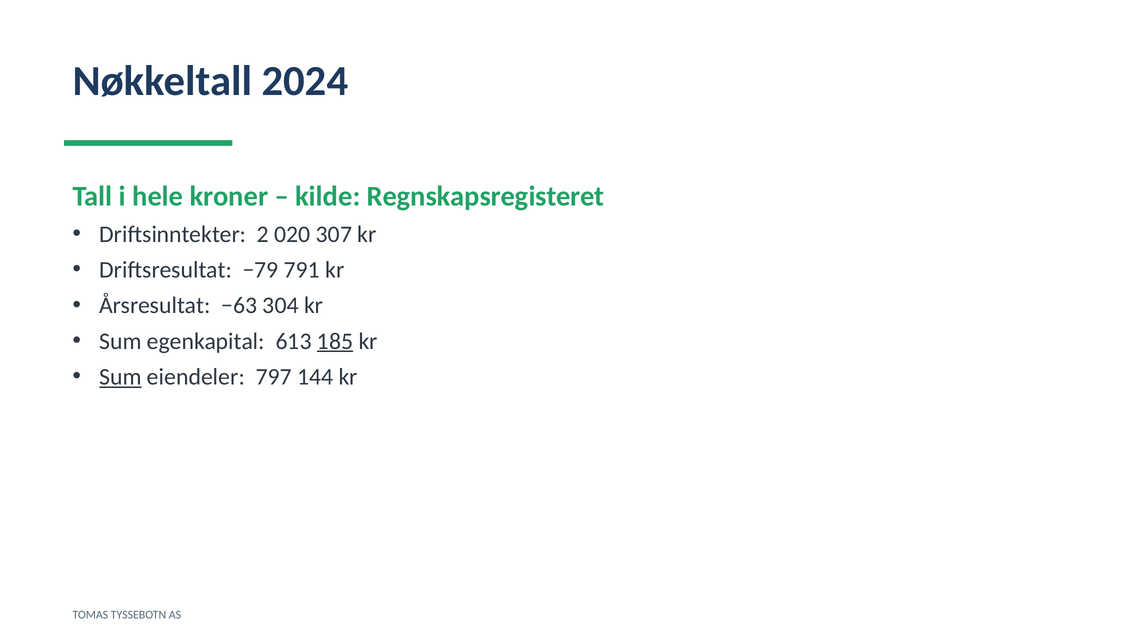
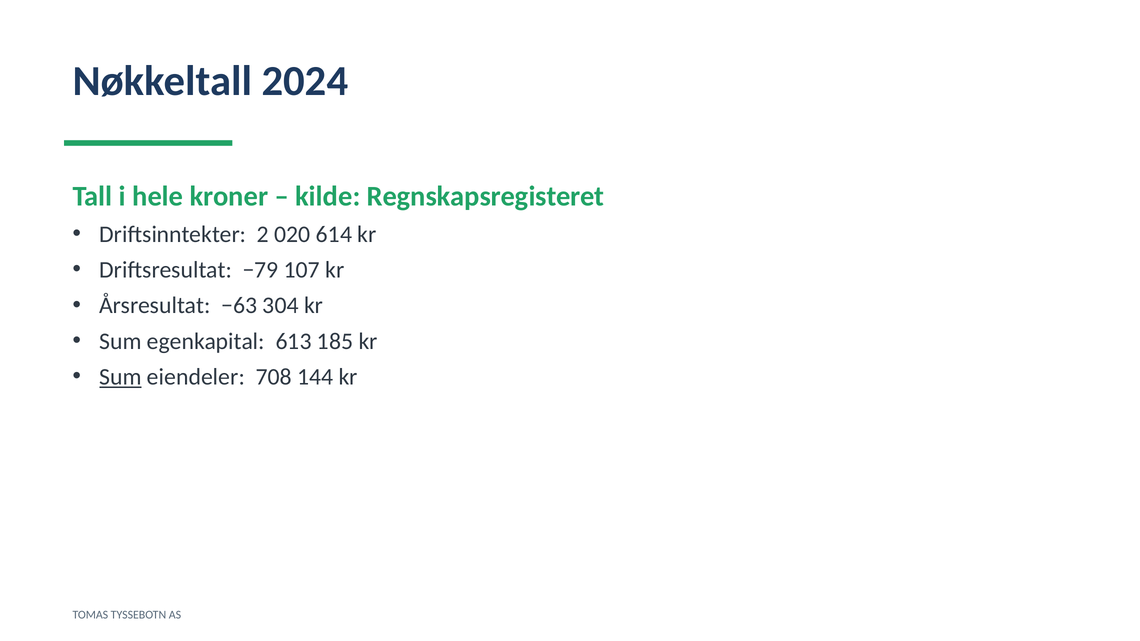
307: 307 -> 614 (334, 234)
791: 791 -> 107 (302, 270)
185 underline: present -> none (335, 341)
797: 797 -> 708 (274, 377)
